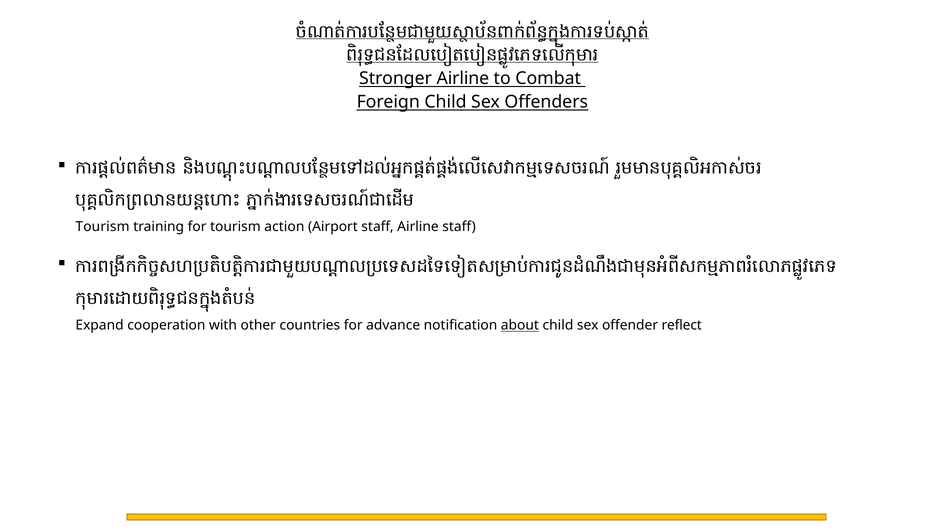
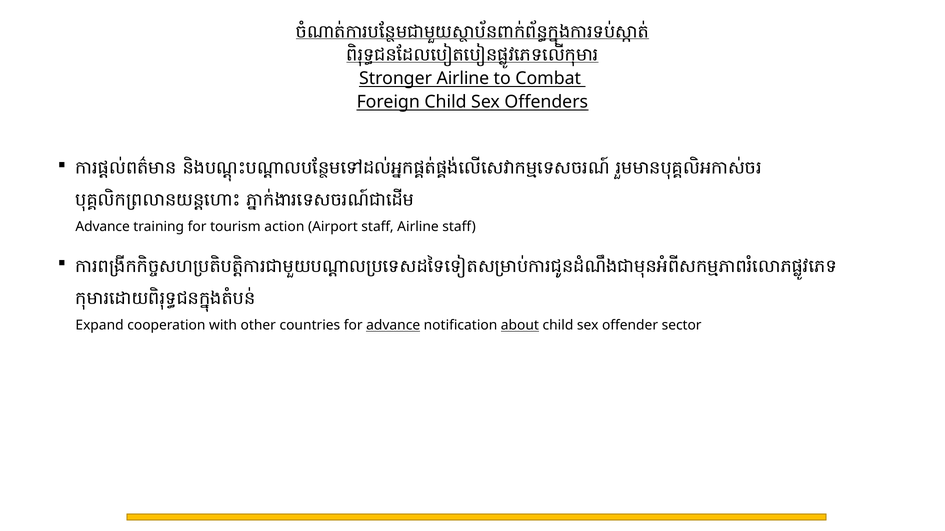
Tourism: Tourism -> Advance (103, 227)
advance underline: none -> present (393, 326)
reflect: reflect -> sector (682, 326)
